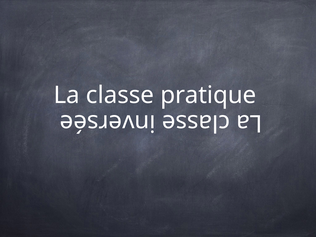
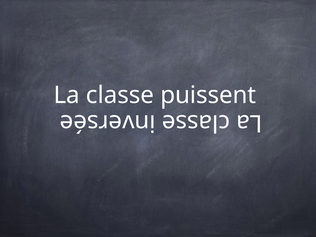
pratique: pratique -> puissent (208, 95)
